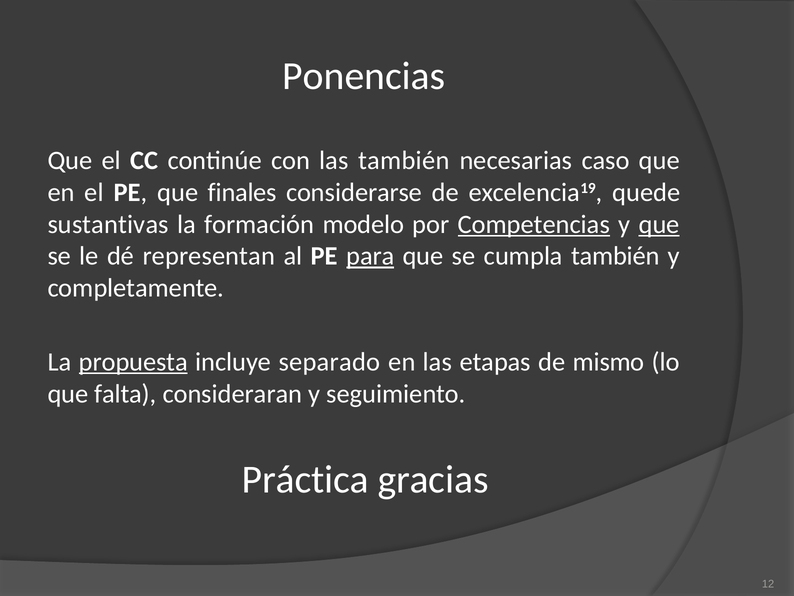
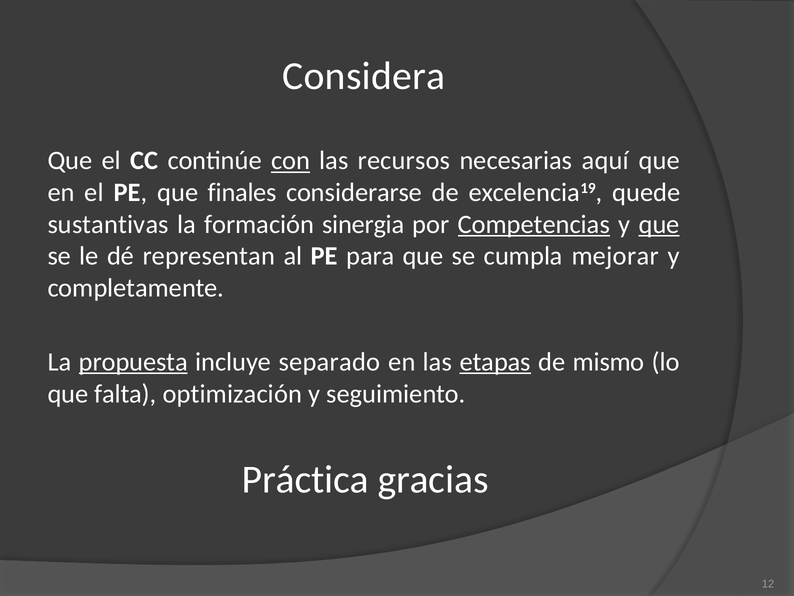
Ponencias: Ponencias -> Considera (364, 76)
con underline: none -> present (291, 161)
las también: también -> recursos (404, 161)
caso: caso -> aquí (605, 161)
modelo: modelo -> sinergia (363, 224)
para underline: present -> none (370, 256)
cumpla también: también -> mejorar (615, 256)
etapas underline: none -> present (495, 362)
consideraran: consideraran -> optimización (232, 393)
